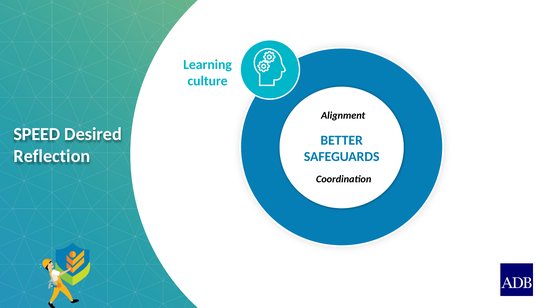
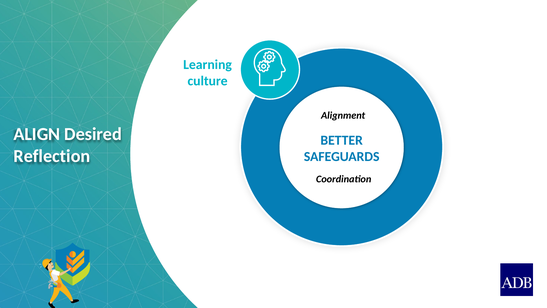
SPEED: SPEED -> ALIGN (37, 134)
